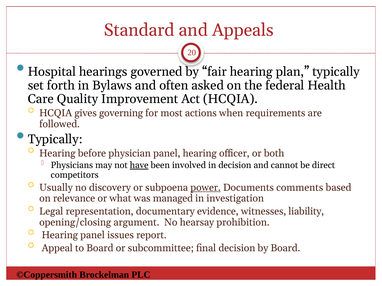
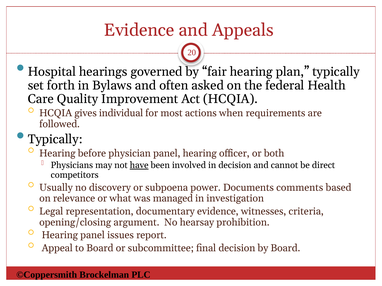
Standard: Standard -> Evidence (139, 30)
governing: governing -> individual (121, 113)
power underline: present -> none (206, 188)
liability: liability -> criteria (306, 212)
